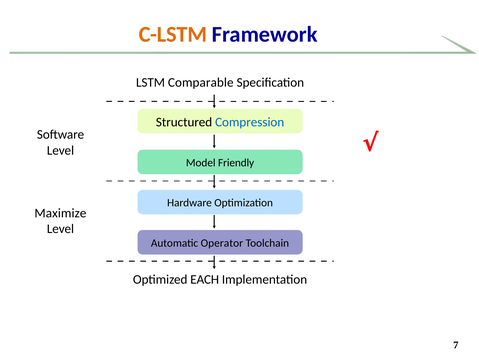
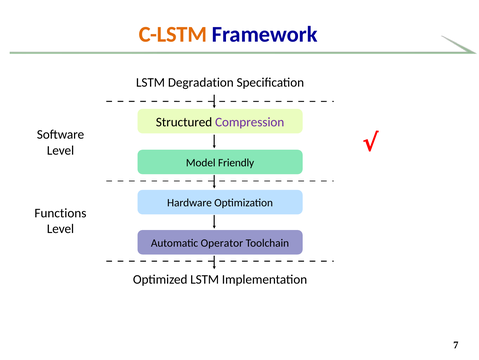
Comparable: Comparable -> Degradation (201, 82)
Compression colour: blue -> purple (250, 122)
Maximize: Maximize -> Functions (60, 213)
Optimized EACH: EACH -> LSTM (205, 279)
